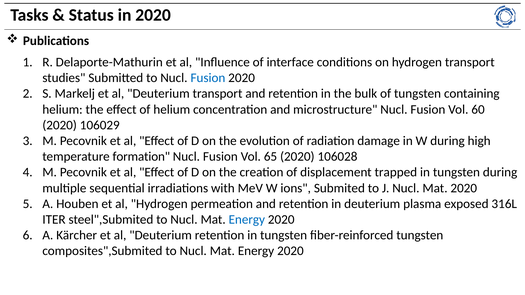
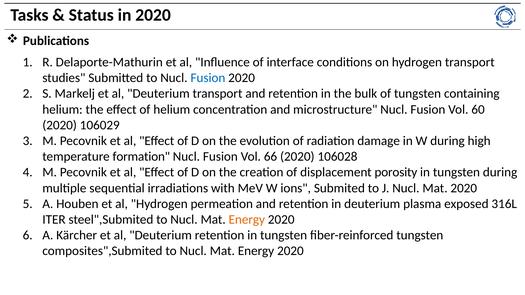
65: 65 -> 66 (270, 157)
trapped: trapped -> porosity (396, 172)
Energy colour: blue -> orange (247, 220)
